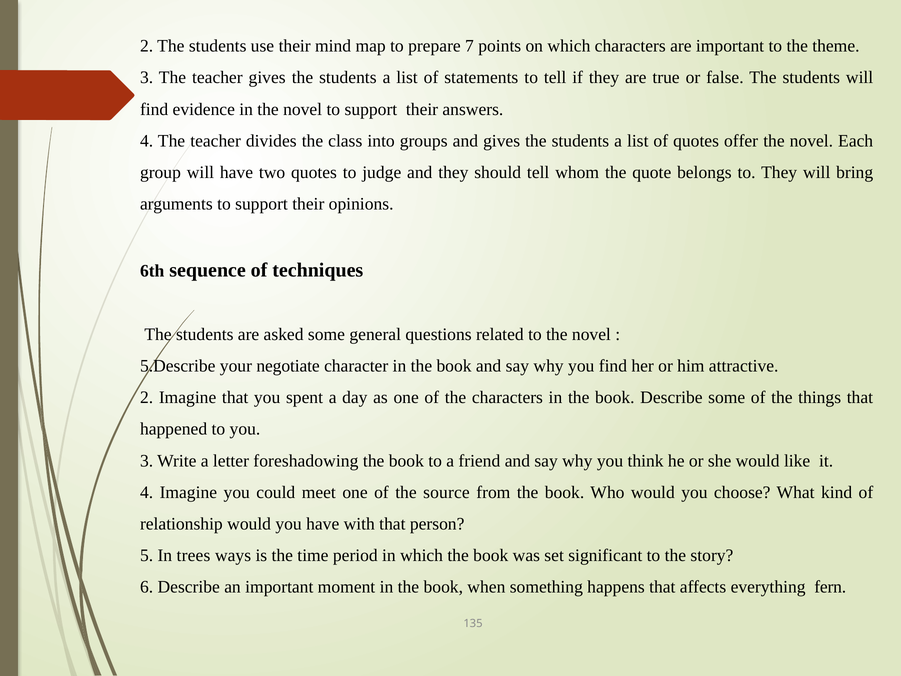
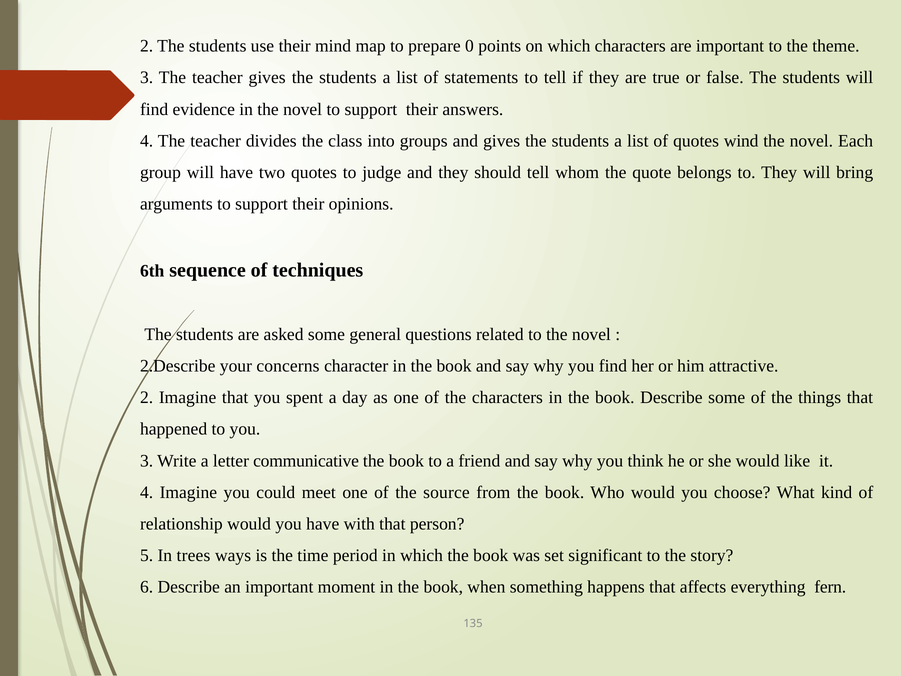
7: 7 -> 0 (469, 46)
offer: offer -> wind (741, 141)
5.Describe: 5.Describe -> 2.Describe (178, 366)
negotiate: negotiate -> concerns (288, 366)
foreshadowing: foreshadowing -> communicative (306, 461)
